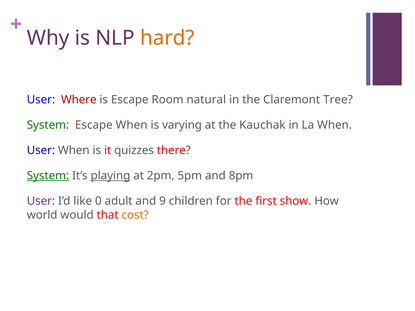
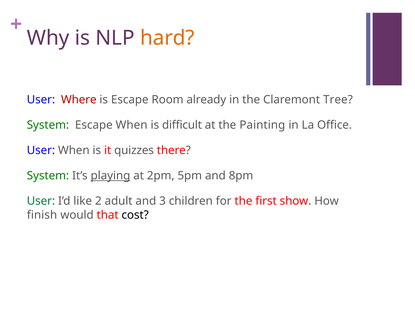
natural: natural -> already (206, 100)
varying: varying -> difficult (182, 125)
Kauchak: Kauchak -> Painting (262, 125)
La When: When -> Office (335, 125)
System underline: present -> none (48, 176)
User colour: purple -> green (41, 201)
0: 0 -> 2 (98, 201)
9: 9 -> 3 (163, 201)
world: world -> finish (42, 215)
cost colour: orange -> black (135, 215)
